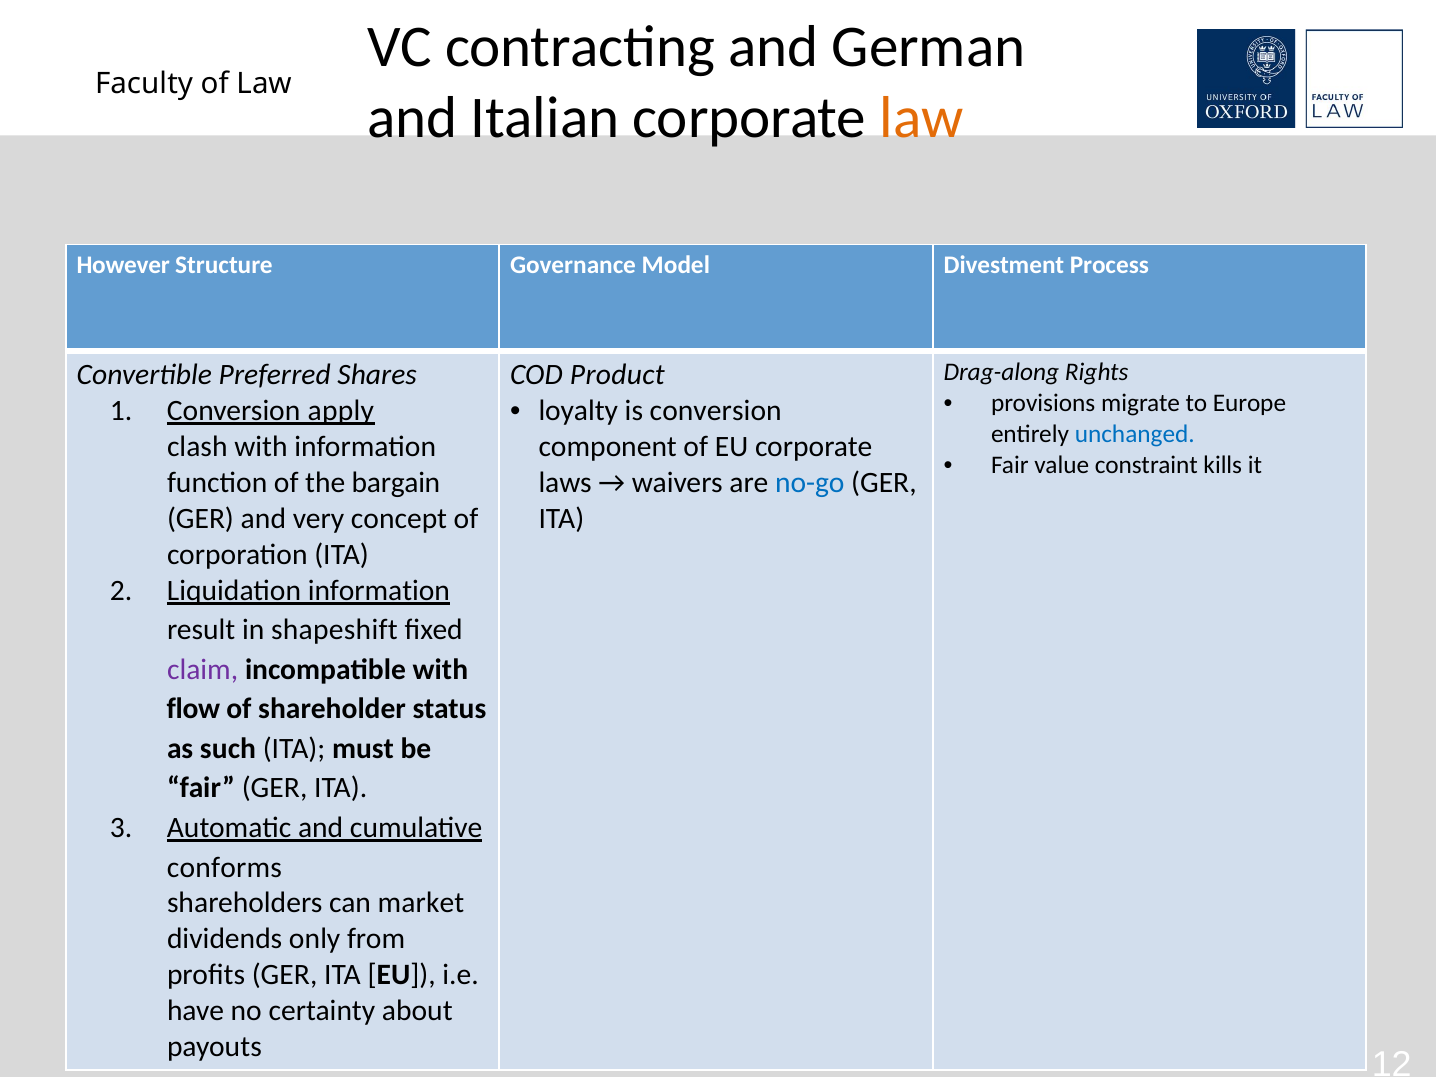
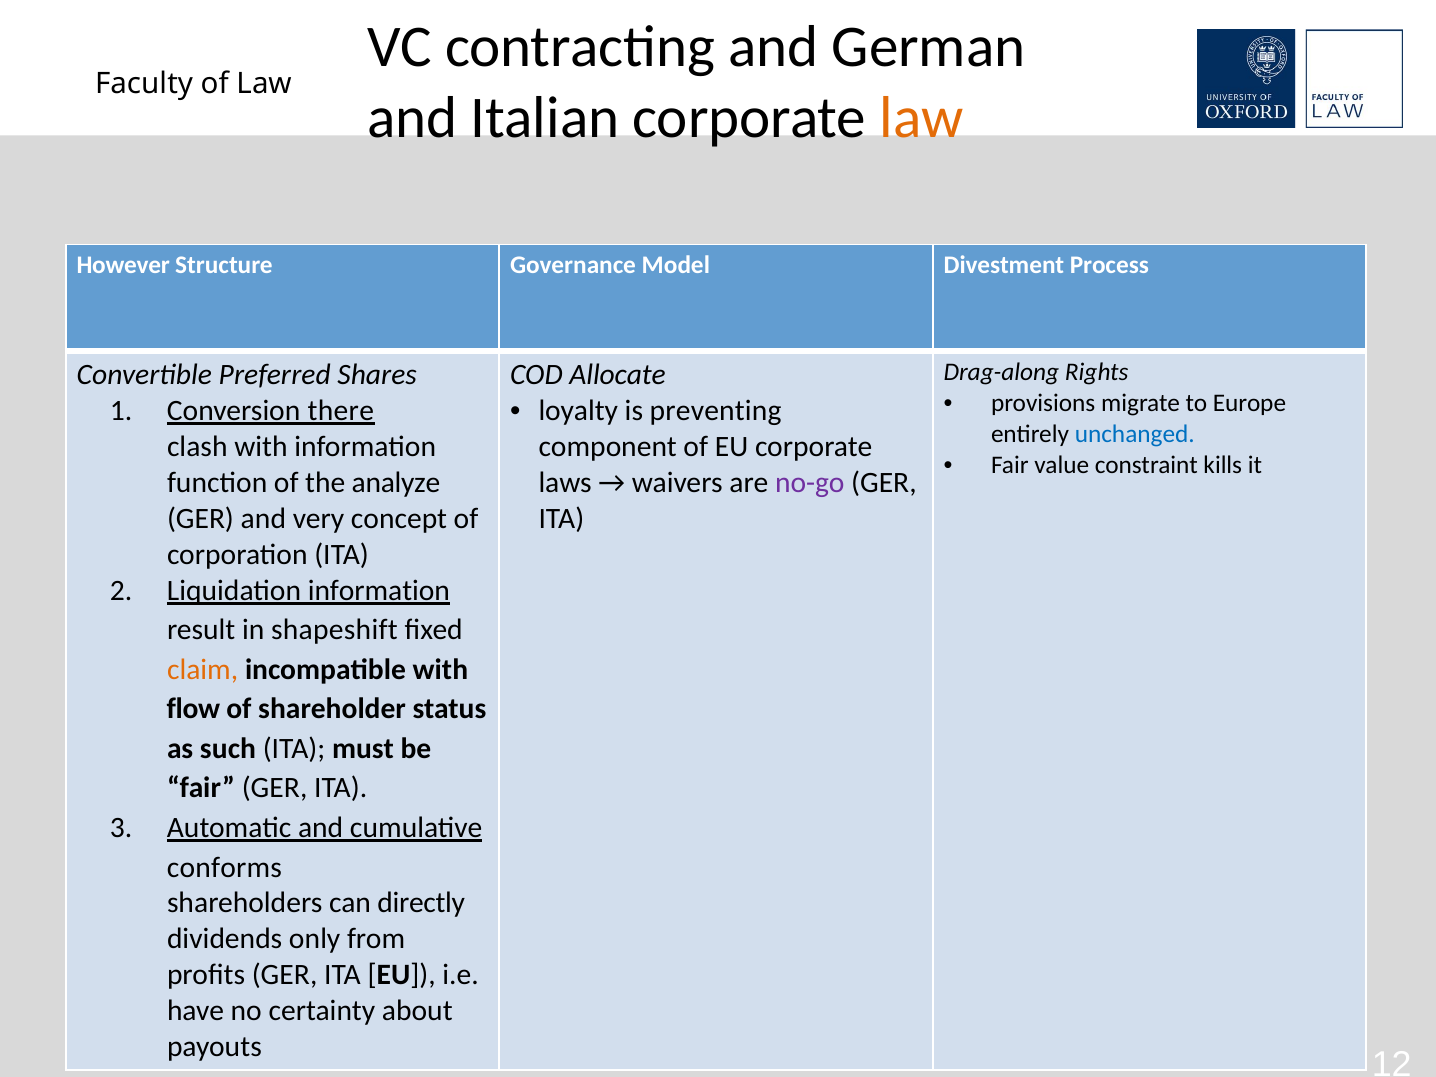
Product: Product -> Allocate (618, 375)
is conversion: conversion -> preventing (716, 411)
apply: apply -> there (341, 411)
bargain: bargain -> analyze (396, 483)
no-go colour: blue -> purple (810, 483)
claim colour: purple -> orange (203, 670)
market: market -> directly (421, 904)
